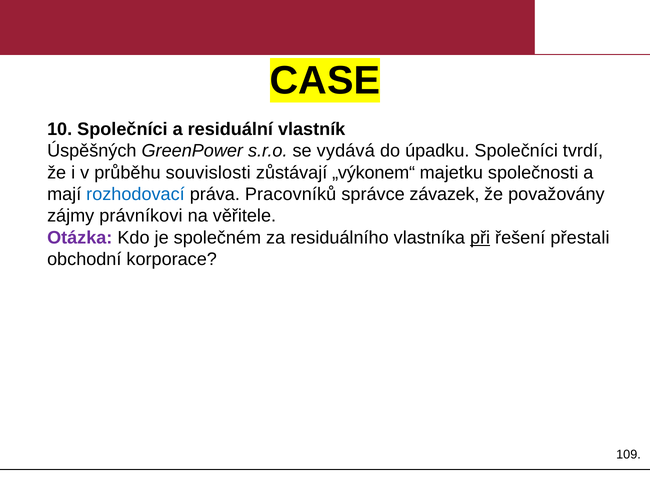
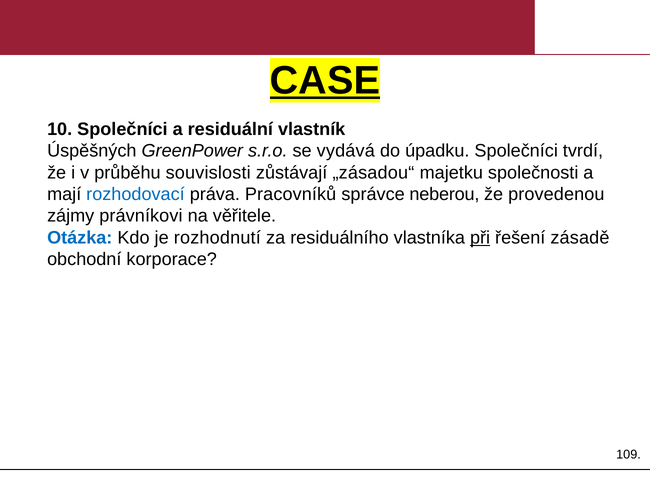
CASE underline: none -> present (325, 81)
„výkonem“: „výkonem“ -> „zásadou“ (373, 172)
závazek: závazek -> neberou (444, 194)
považovány: považovány -> provedenou (556, 194)
Otázka colour: purple -> blue (80, 237)
společném: společném -> rozhodnutí (217, 237)
přestali: přestali -> zásadě (580, 237)
